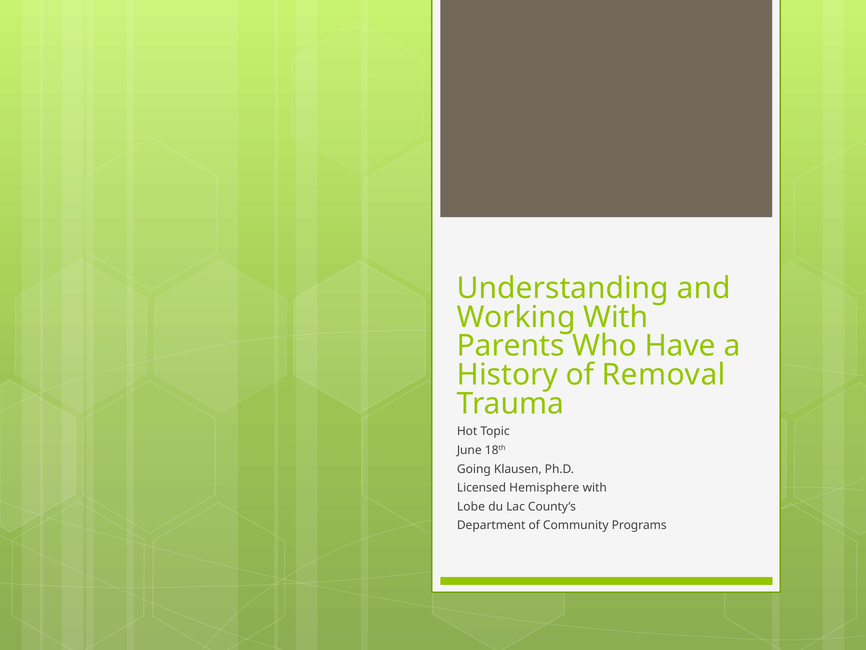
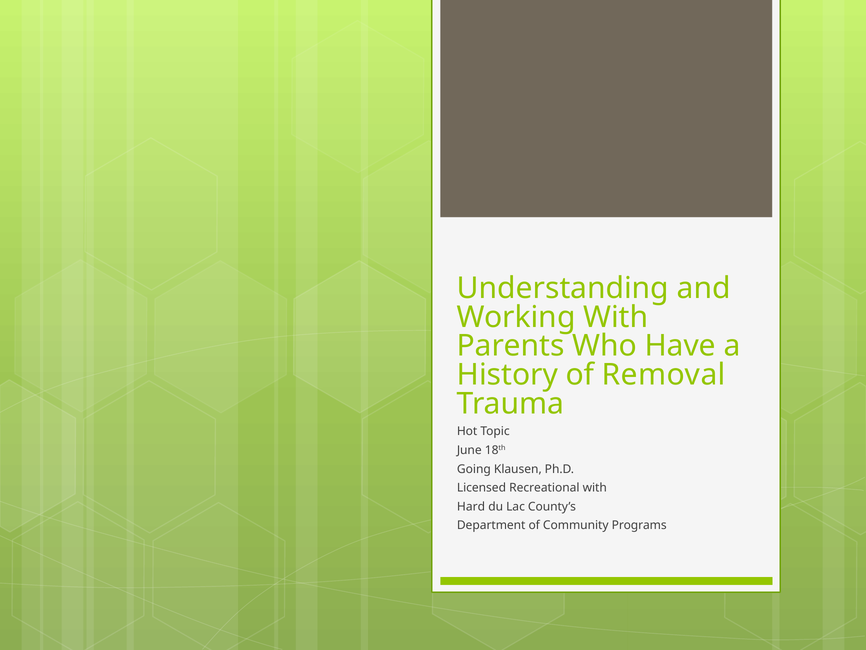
Hemisphere: Hemisphere -> Recreational (544, 487)
Lobe: Lobe -> Hard (471, 506)
